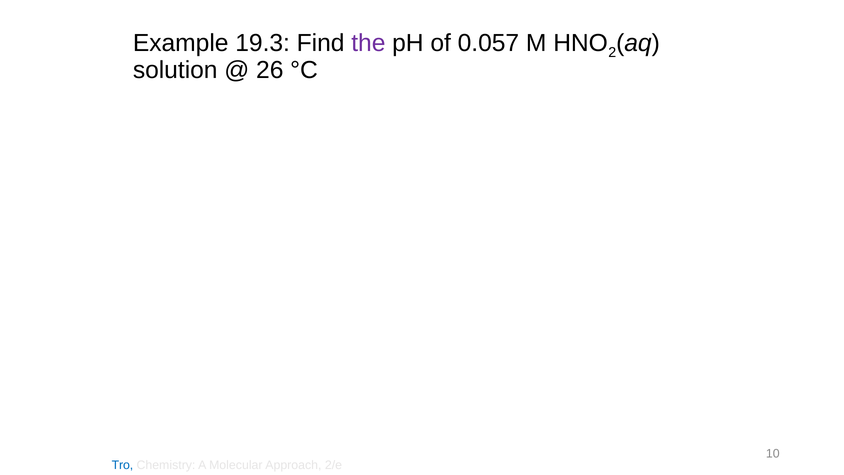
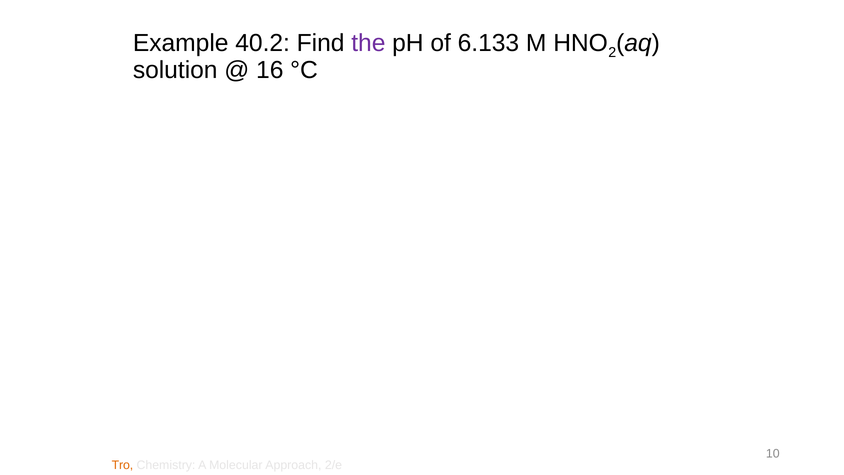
19.3: 19.3 -> 40.2 (263, 43)
0.057: 0.057 -> 6.133 (488, 43)
26: 26 -> 16 (270, 70)
Tro colour: blue -> orange (122, 465)
